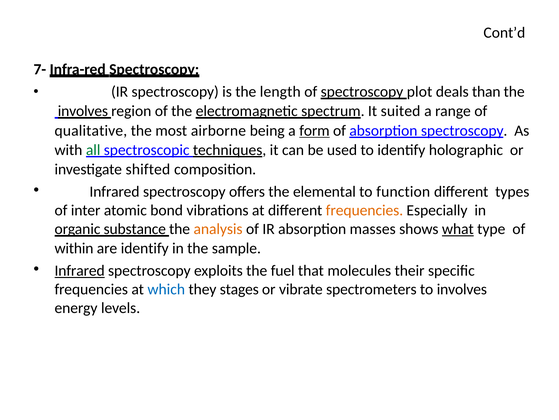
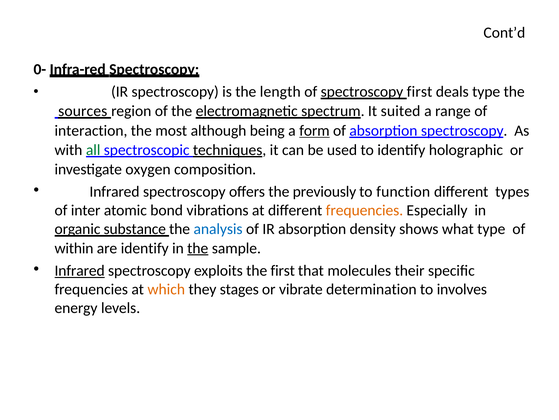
7-: 7- -> 0- (40, 69)
spectroscopy plot: plot -> first (420, 92)
deals than: than -> type (486, 92)
involves: involves -> sources (83, 111)
qualitative: qualitative -> interaction (91, 130)
airborne: airborne -> although (219, 130)
shifted: shifted -> oxygen (148, 169)
elemental: elemental -> previously (324, 191)
analysis colour: orange -> blue (218, 229)
masses: masses -> density (373, 229)
what underline: present -> none (458, 229)
the underline: none -> present (198, 248)
the fuel: fuel -> first (283, 270)
which colour: blue -> orange (166, 289)
spectrometers: spectrometers -> determination (371, 289)
